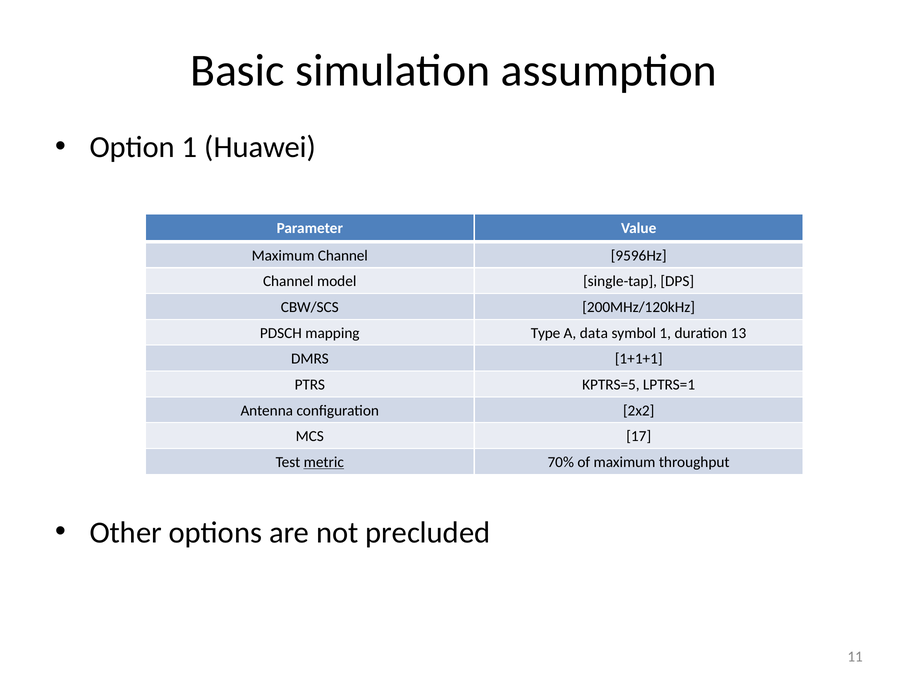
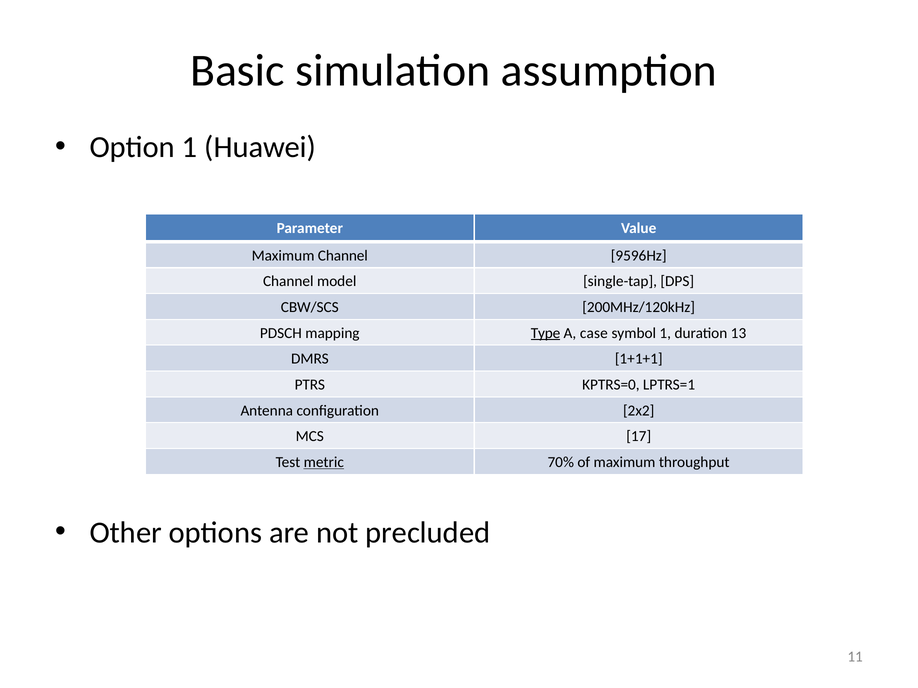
Type underline: none -> present (546, 333)
data: data -> case (594, 333)
KPTRS=5: KPTRS=5 -> KPTRS=0 (611, 385)
